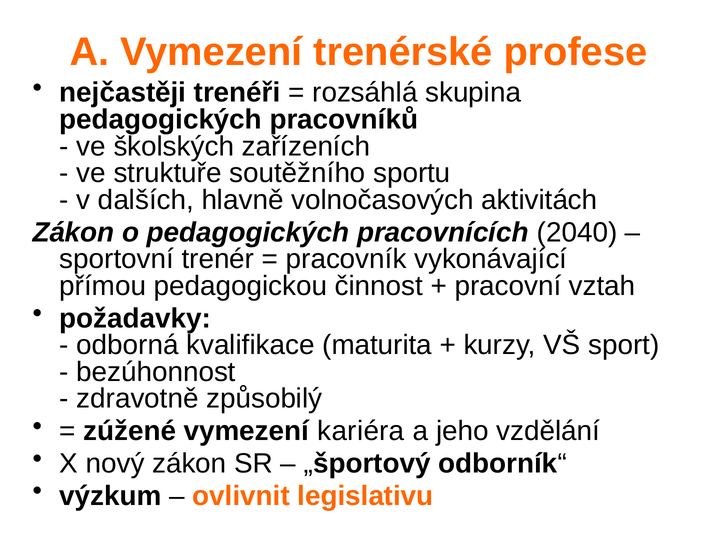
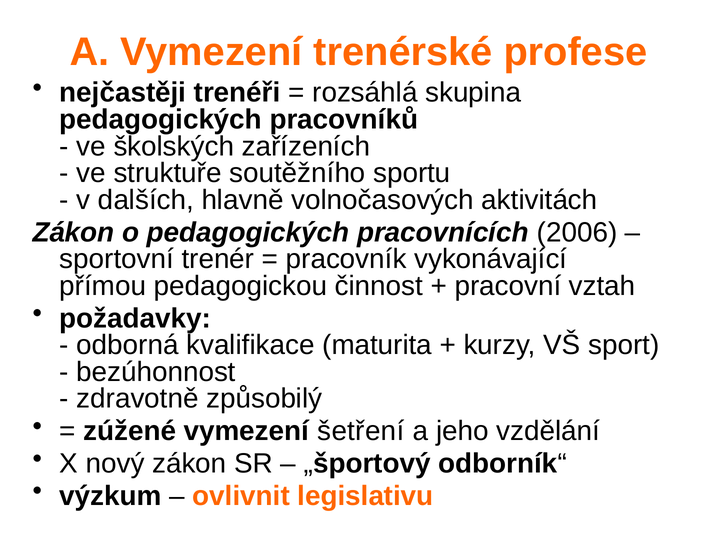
2040: 2040 -> 2006 (577, 232)
kariéra: kariéra -> šetření (361, 431)
